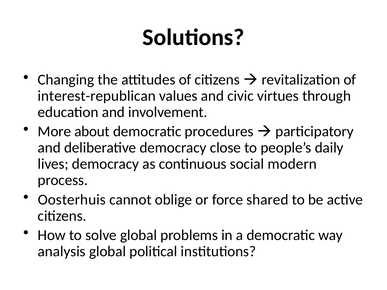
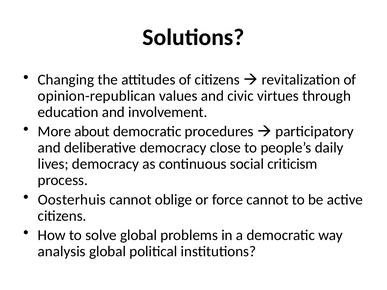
interest-republican: interest-republican -> opinion-republican (97, 96)
modern: modern -> criticism (292, 164)
force shared: shared -> cannot (267, 200)
